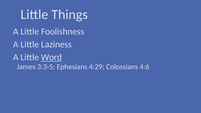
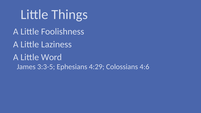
Word underline: present -> none (51, 57)
